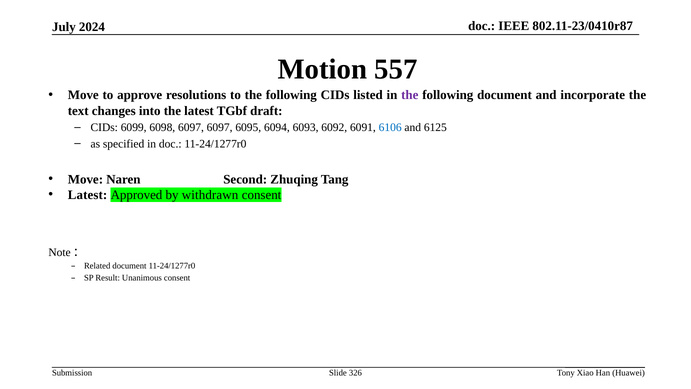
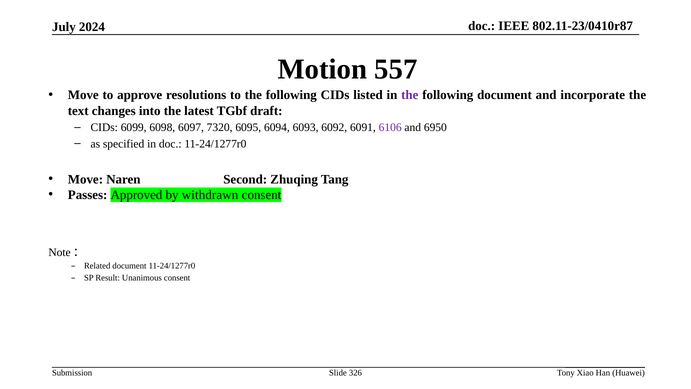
6097 6097: 6097 -> 7320 (220, 128)
6106 colour: blue -> purple (390, 128)
6125: 6125 -> 6950 (435, 128)
Latest: Latest -> Passes (88, 195)
